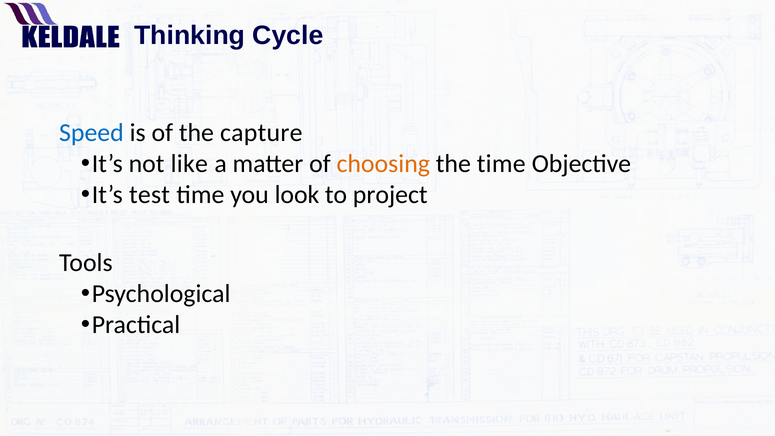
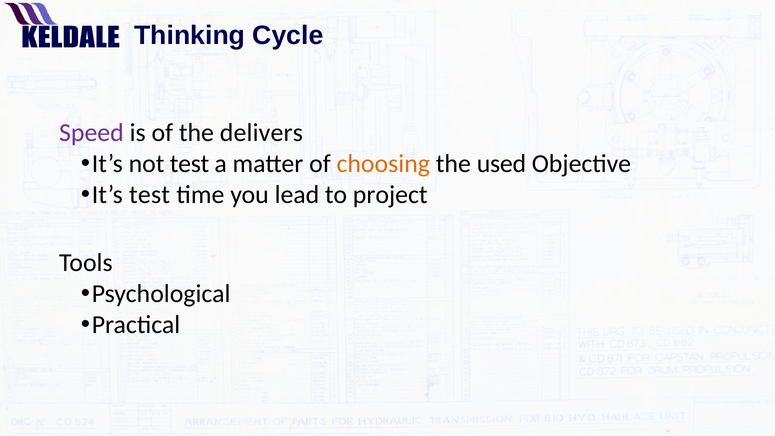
Speed colour: blue -> purple (91, 133)
capture: capture -> delivers (261, 133)
not like: like -> test (190, 164)
the time: time -> used (501, 164)
look: look -> lead (297, 195)
